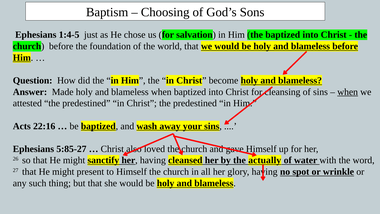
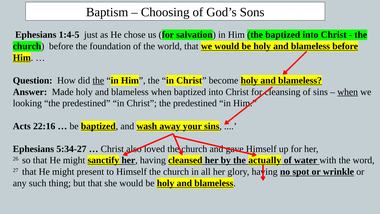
the underline: none -> present (98, 80)
attested: attested -> looking (27, 103)
5:85-27: 5:85-27 -> 5:34-27 (71, 149)
